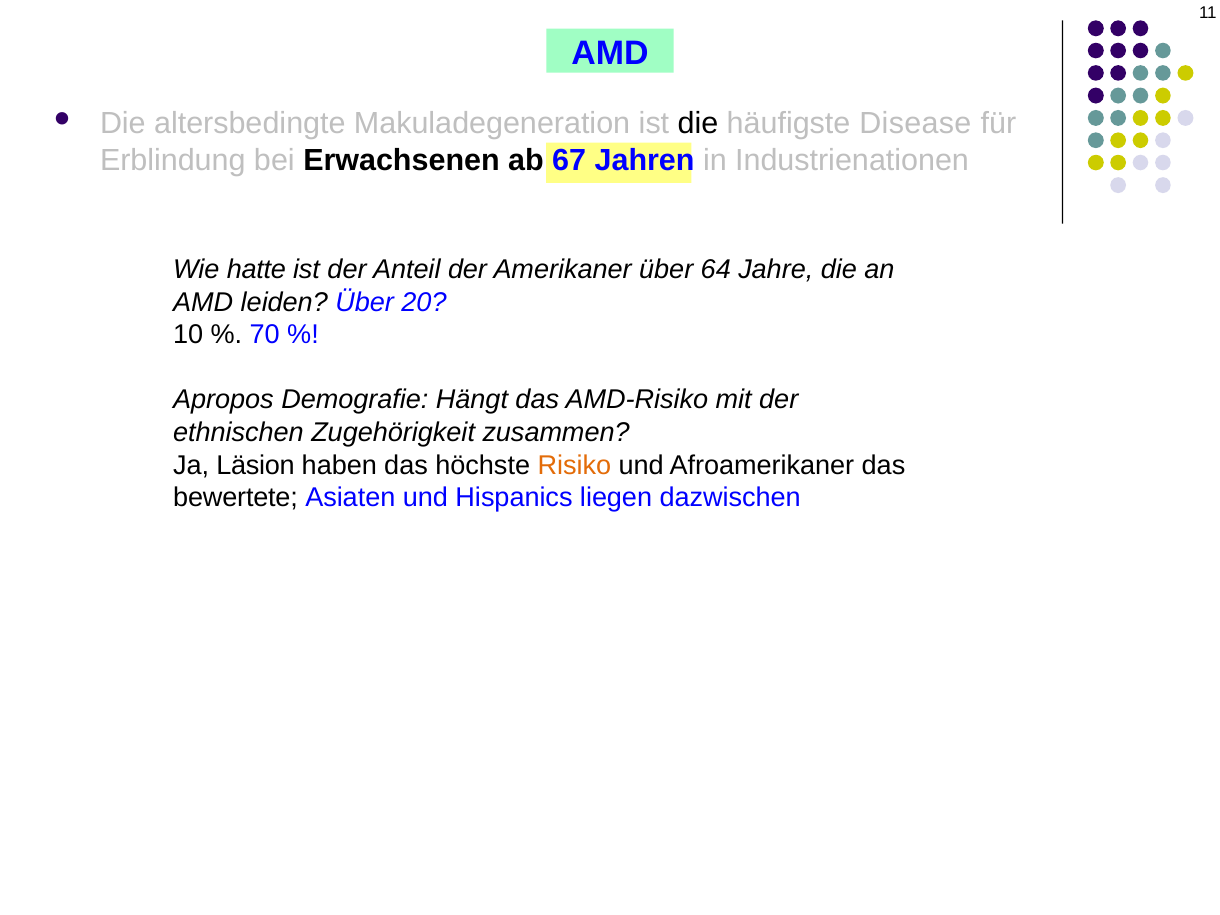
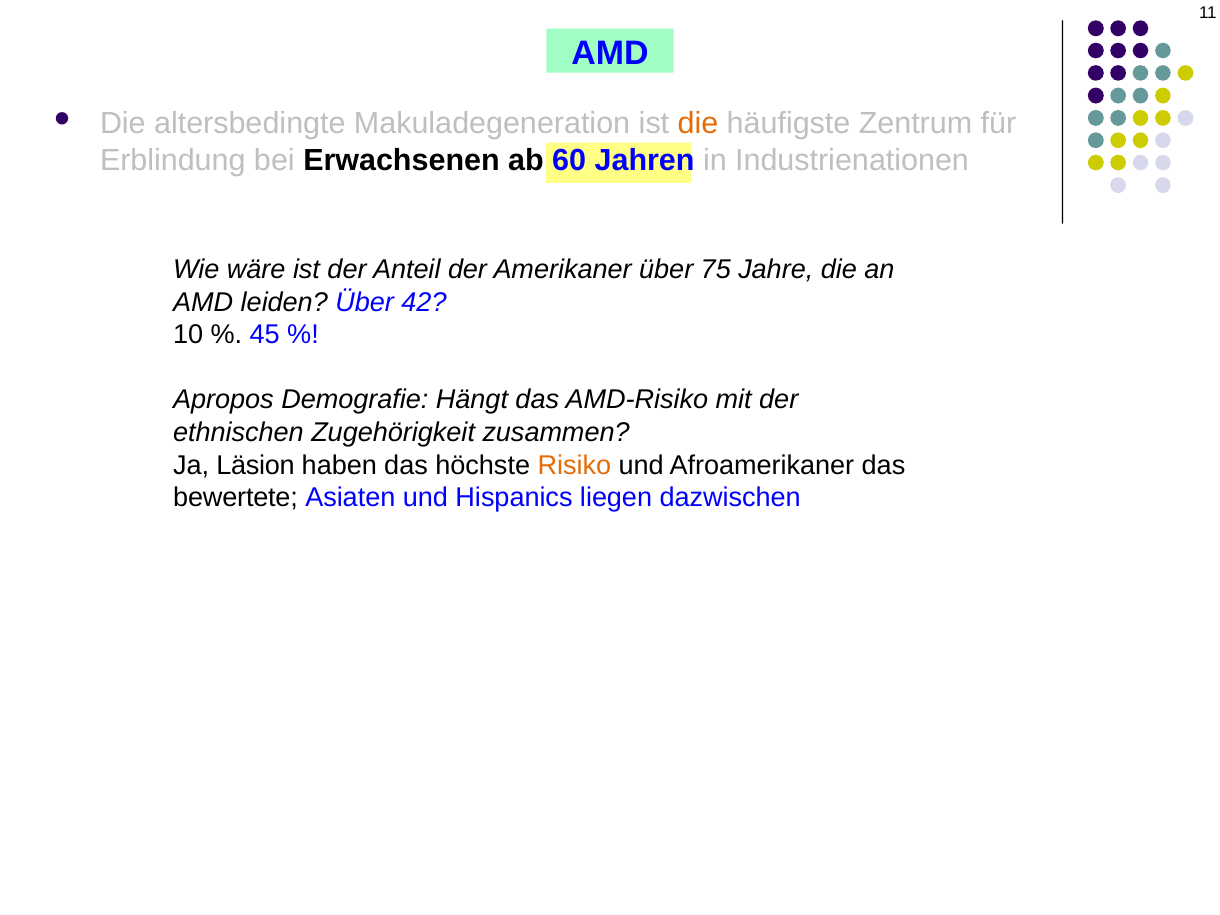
die colour: black -> orange (698, 124)
Disease: Disease -> Zentrum (916, 124)
67: 67 -> 60 (569, 160)
hatte: hatte -> wäre (256, 270)
64: 64 -> 75 (716, 270)
20: 20 -> 42 (424, 302)
70: 70 -> 45 (265, 335)
